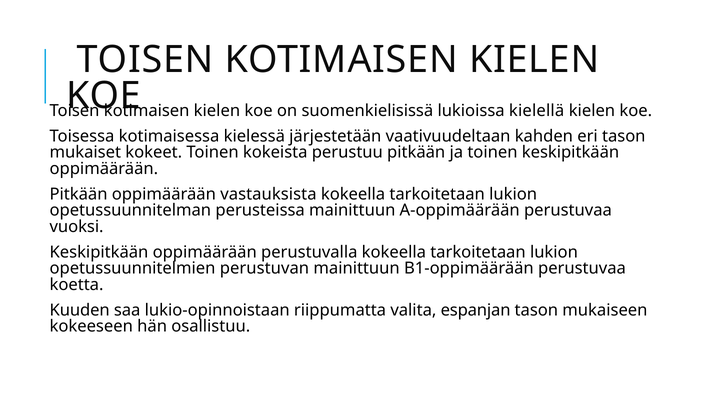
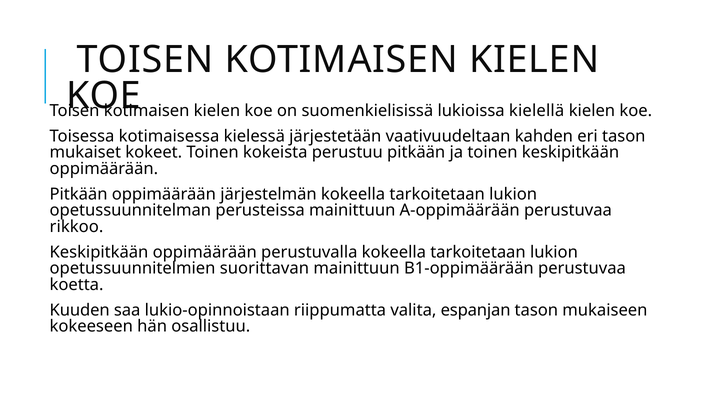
vastauksista: vastauksista -> järjestelmän (268, 194)
vuoksi: vuoksi -> rikkoo (77, 226)
perustuvan: perustuvan -> suorittavan (264, 268)
